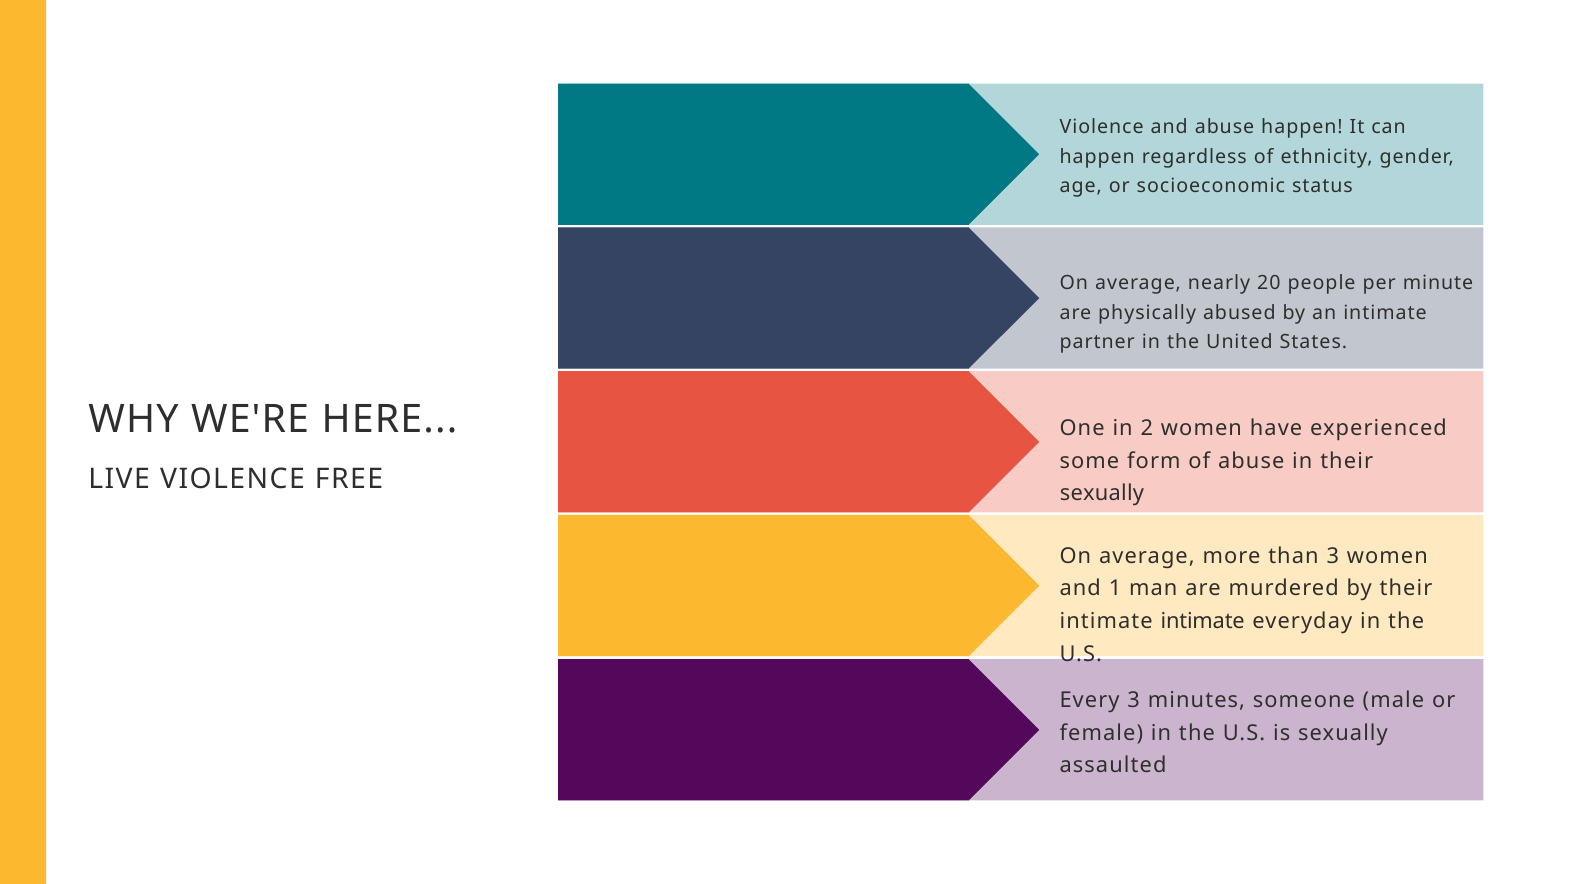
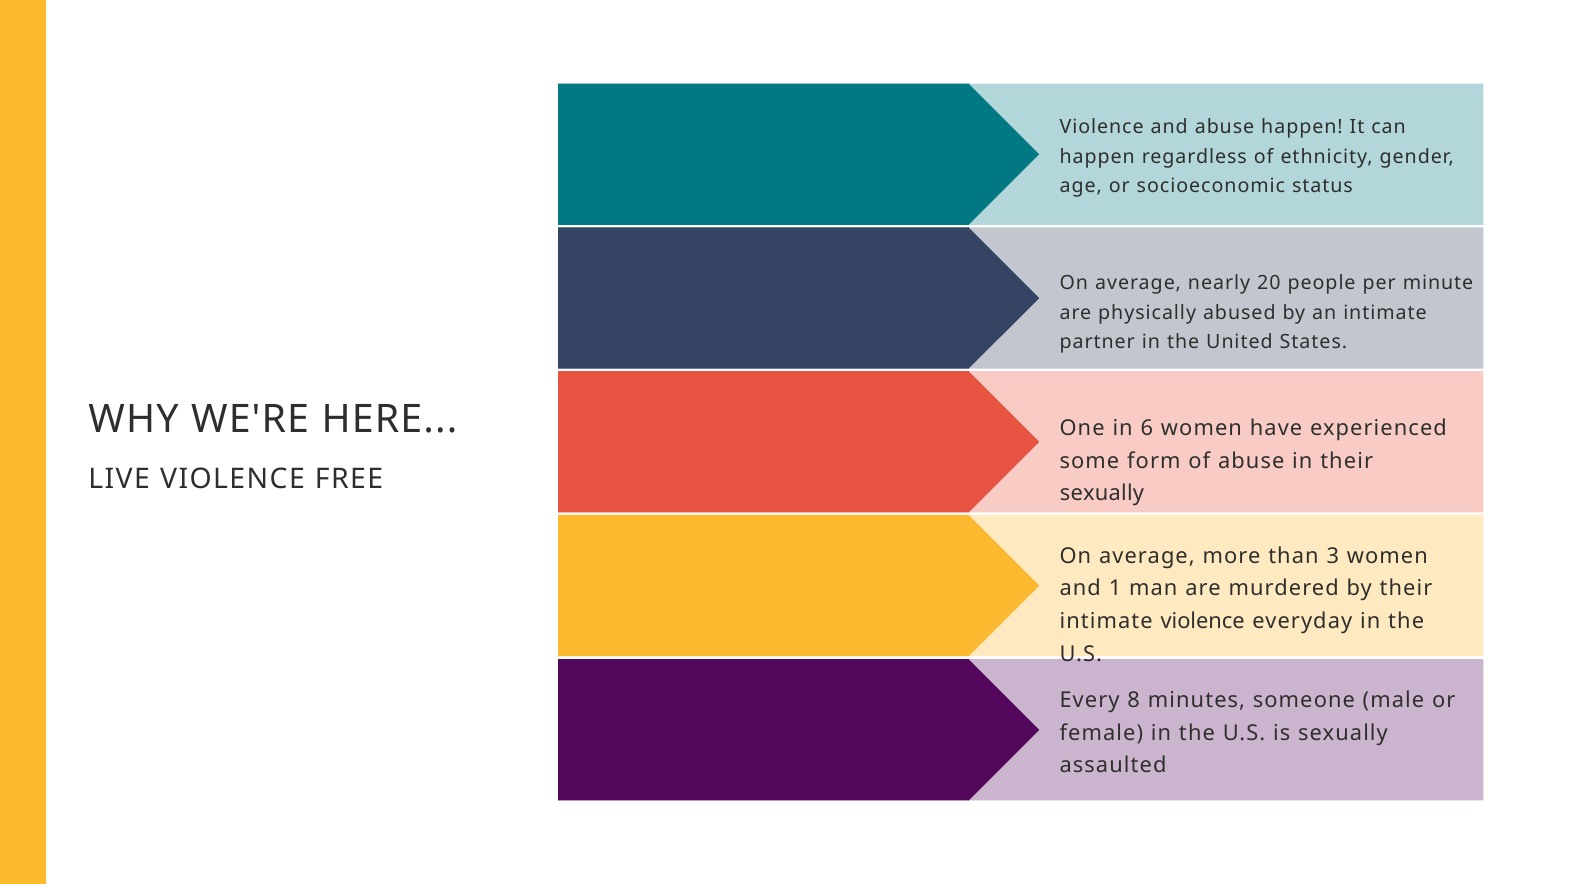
2: 2 -> 6 (1147, 428)
intimate intimate: intimate -> violence (1203, 622)
Every 3: 3 -> 8 (1134, 700)
